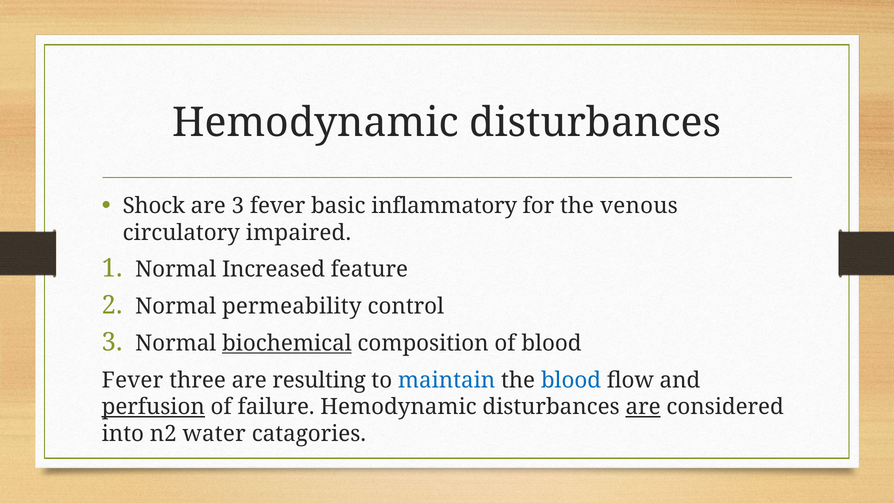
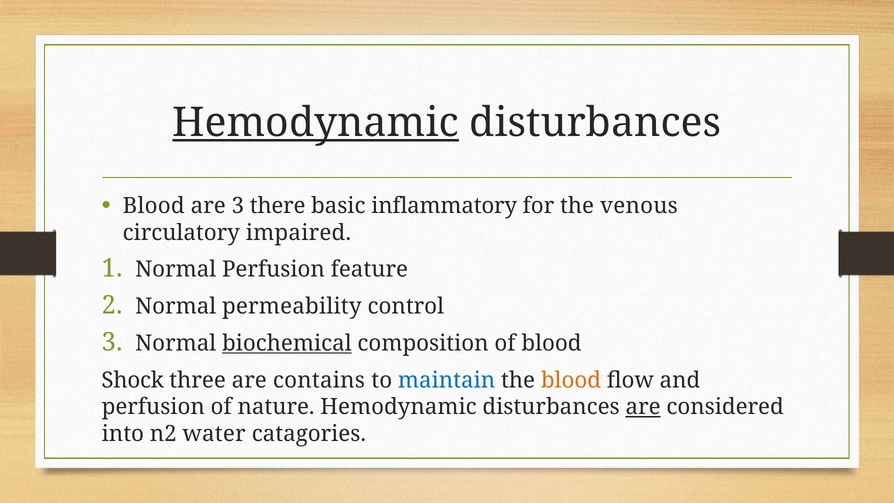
Hemodynamic underline: none -> present (316, 123)
Shock: Shock -> Blood (154, 206)
3 fever: fever -> there (278, 206)
Normal Increased: Increased -> Perfusion (273, 270)
Fever: Fever -> Shock (133, 380)
resulting: resulting -> contains (319, 380)
blood colour: blue -> orange (571, 380)
perfusion underline: present -> none (153, 407)
failure: failure -> nature (276, 407)
